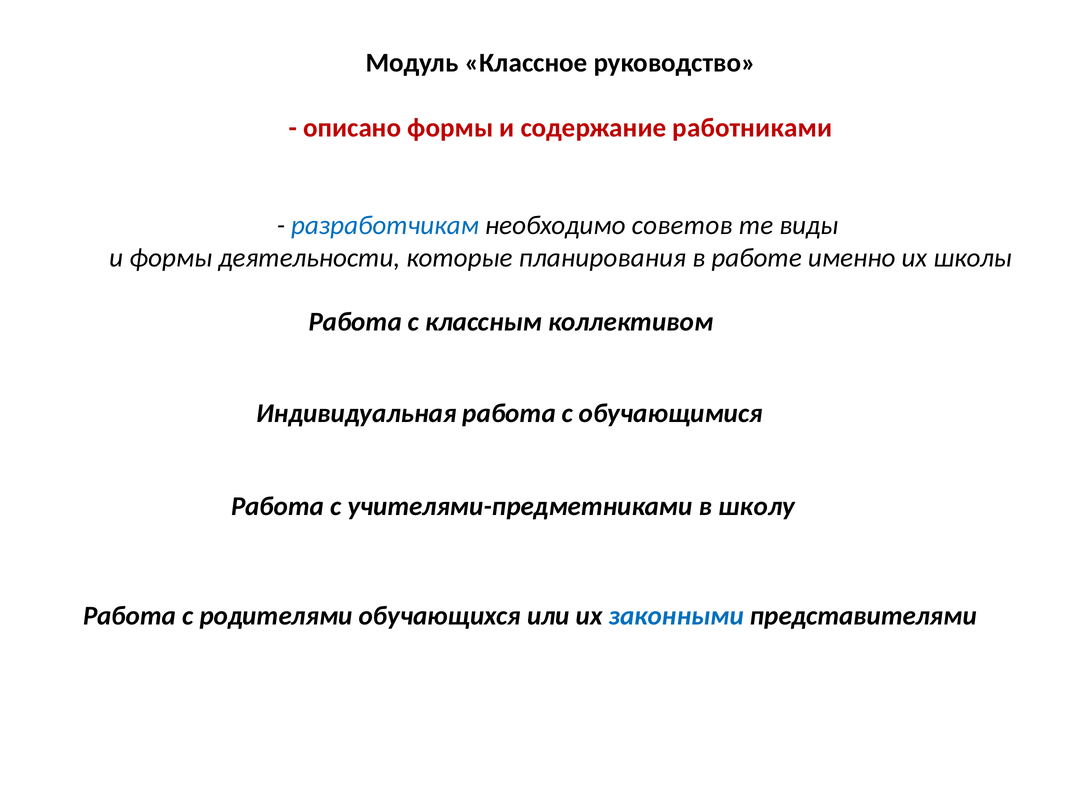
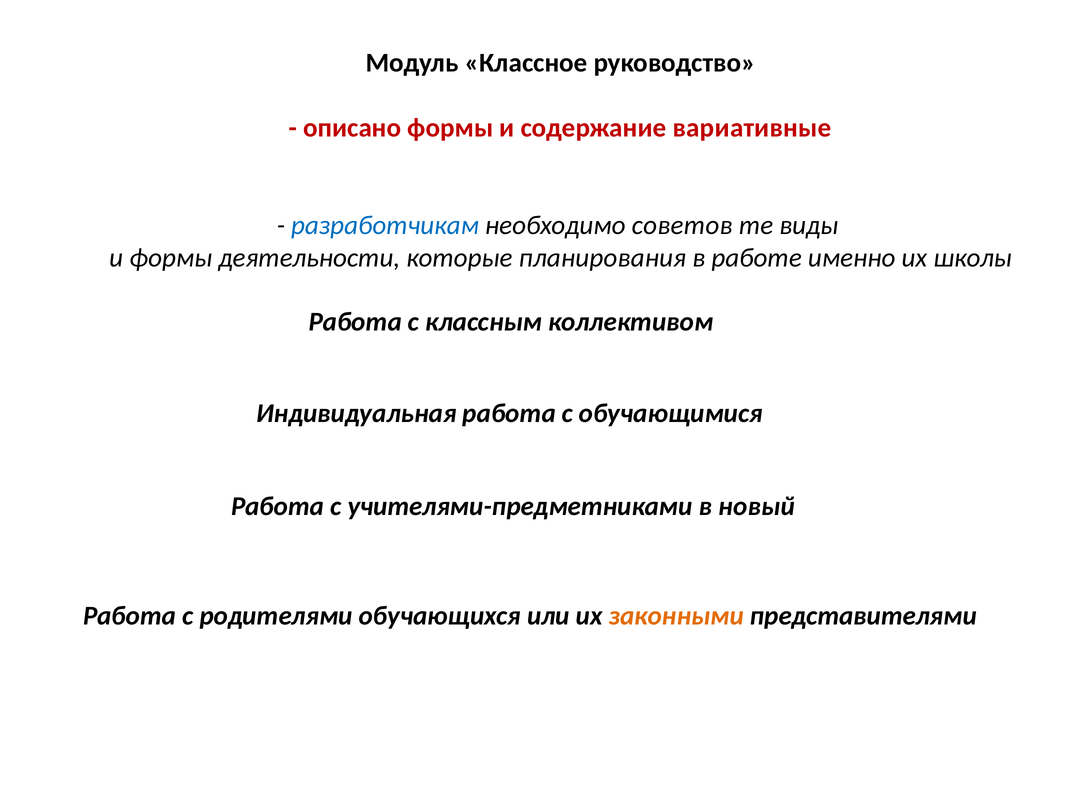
работниками: работниками -> вариативные (752, 128)
школу: школу -> новый (757, 506)
законными colour: blue -> orange (676, 616)
